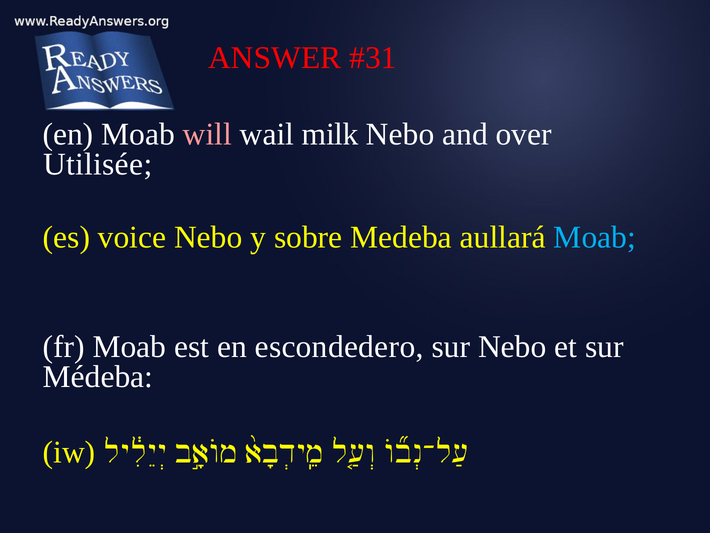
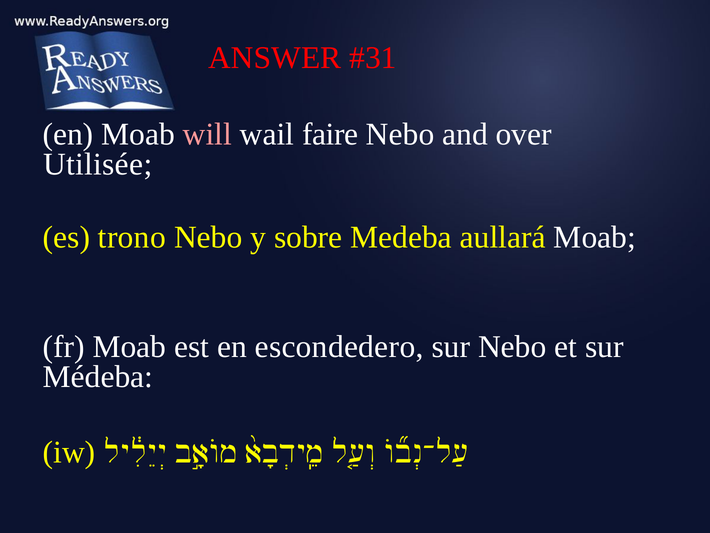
milk: milk -> faire (330, 134)
voice: voice -> trono (132, 237)
Moab colour: light blue -> white (595, 237)
